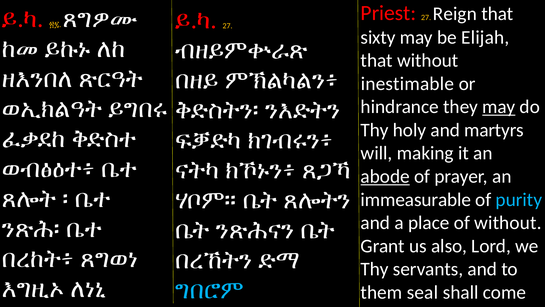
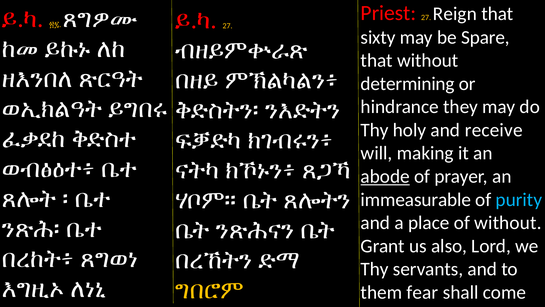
Elijah: Elijah -> Spare (485, 37)
inestimable: inestimable -> determining (408, 84)
may underline: present -> none (499, 107)
martyrs: martyrs -> receive (494, 130)
ግበሮም colour: light blue -> yellow (210, 290)
seal: seal -> fear (422, 292)
